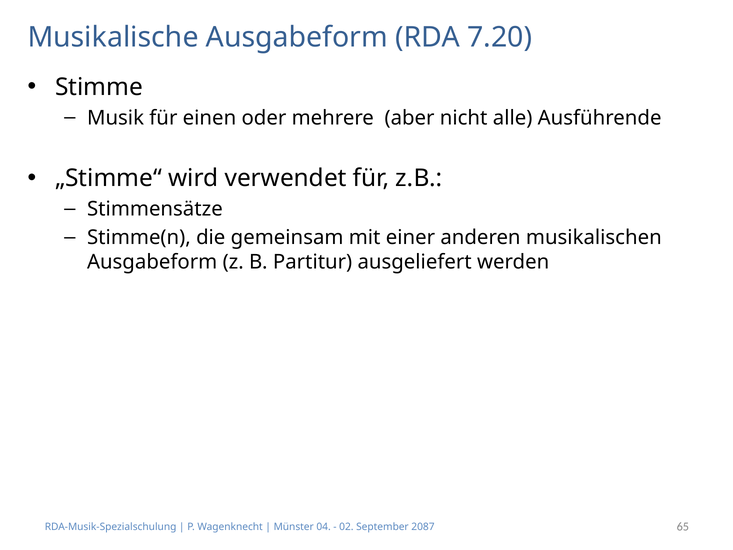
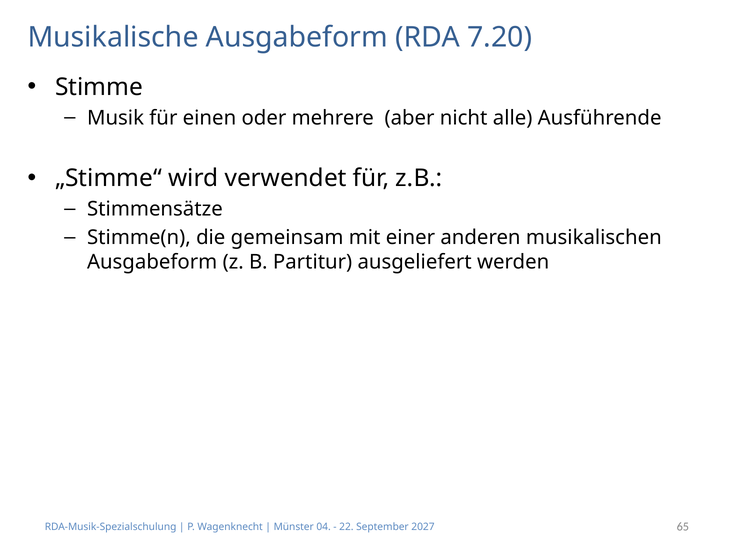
02: 02 -> 22 (346, 526)
2087: 2087 -> 2027 (423, 526)
